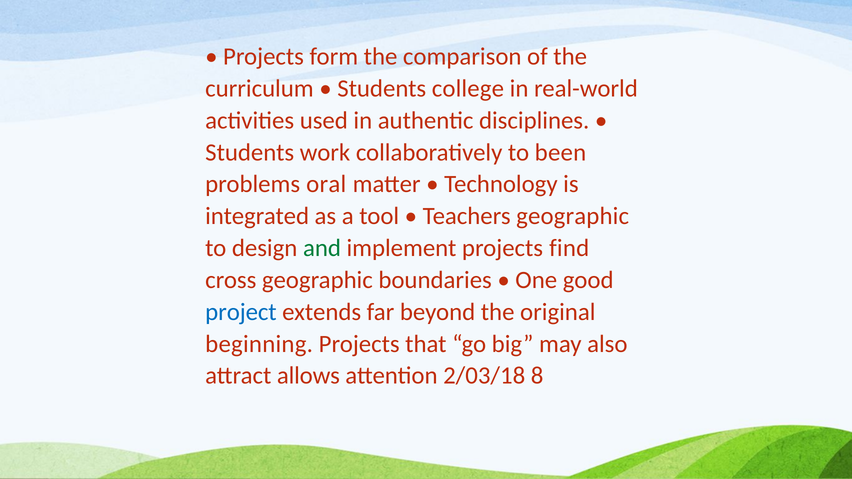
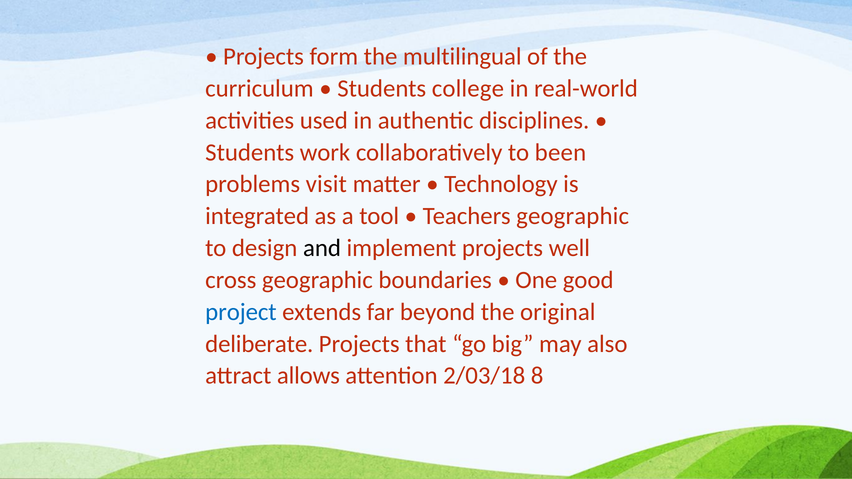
comparison: comparison -> multilingual (462, 57)
oral: oral -> visit (326, 184)
and colour: green -> black (322, 248)
find: find -> well (569, 248)
beginning: beginning -> deliberate (259, 344)
